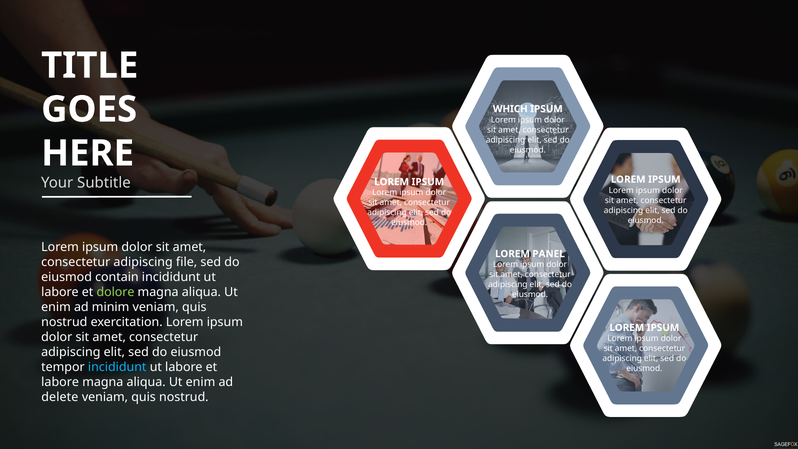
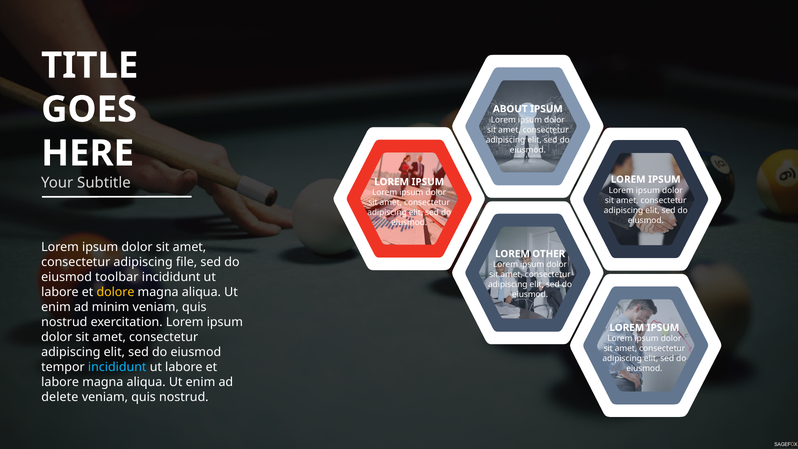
WHICH: WHICH -> ABOUT (510, 109)
PANEL: PANEL -> OTHER (549, 254)
contain: contain -> toolbar (117, 277)
dolore colour: light green -> yellow (115, 292)
